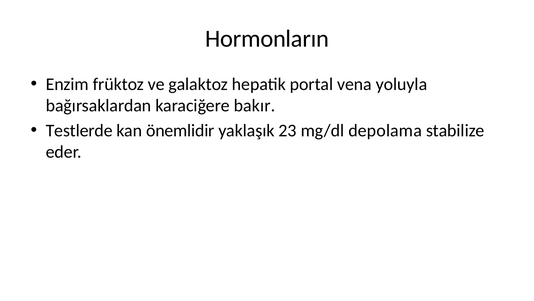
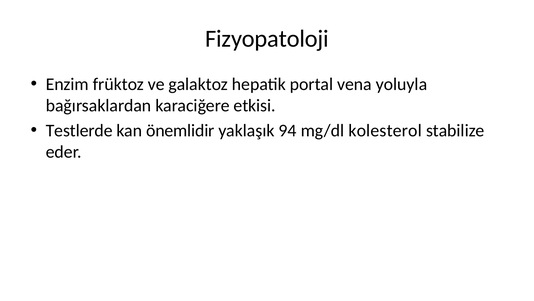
Hormonların: Hormonların -> Fizyopatoloji (267, 39)
bakır: bakır -> etkisi (255, 105)
23: 23 -> 94 (288, 130)
depolama: depolama -> kolesterol (385, 130)
